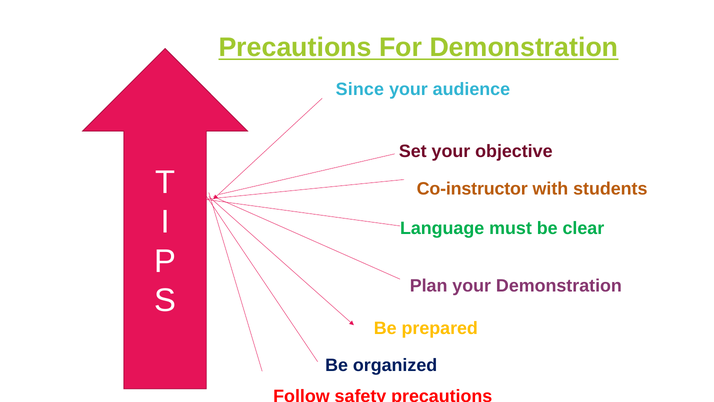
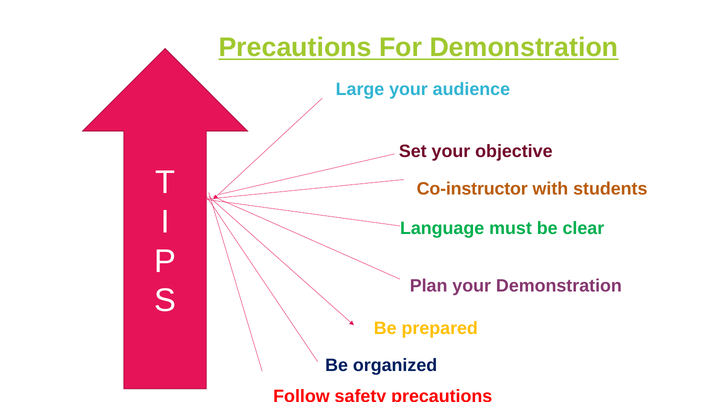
Since: Since -> Large (360, 89)
